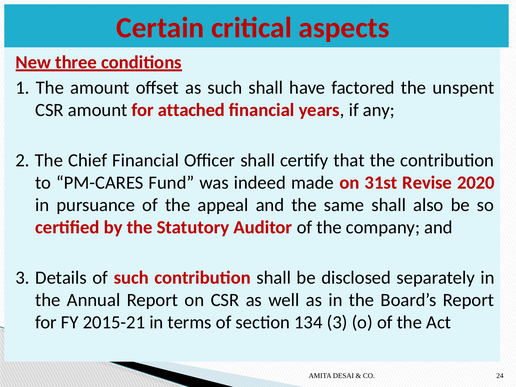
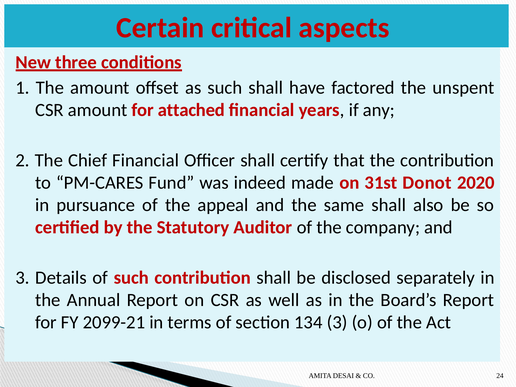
Revise: Revise -> Donot (427, 183)
2015-21: 2015-21 -> 2099-21 (114, 322)
